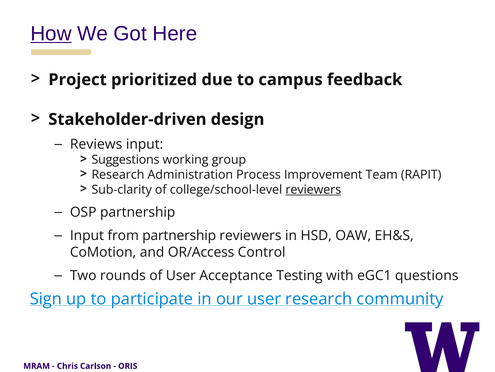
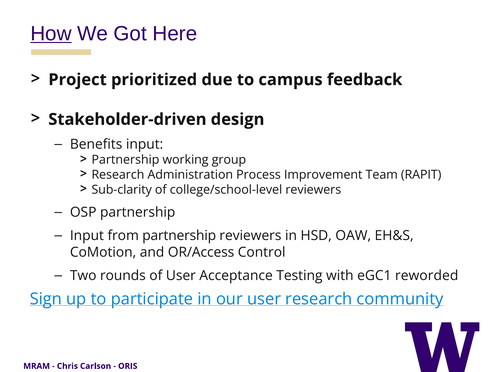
Reviews: Reviews -> Benefits (96, 144)
Suggestions: Suggestions -> Partnership (125, 160)
reviewers underline: present -> none (313, 189)
questions: questions -> reworded (427, 275)
